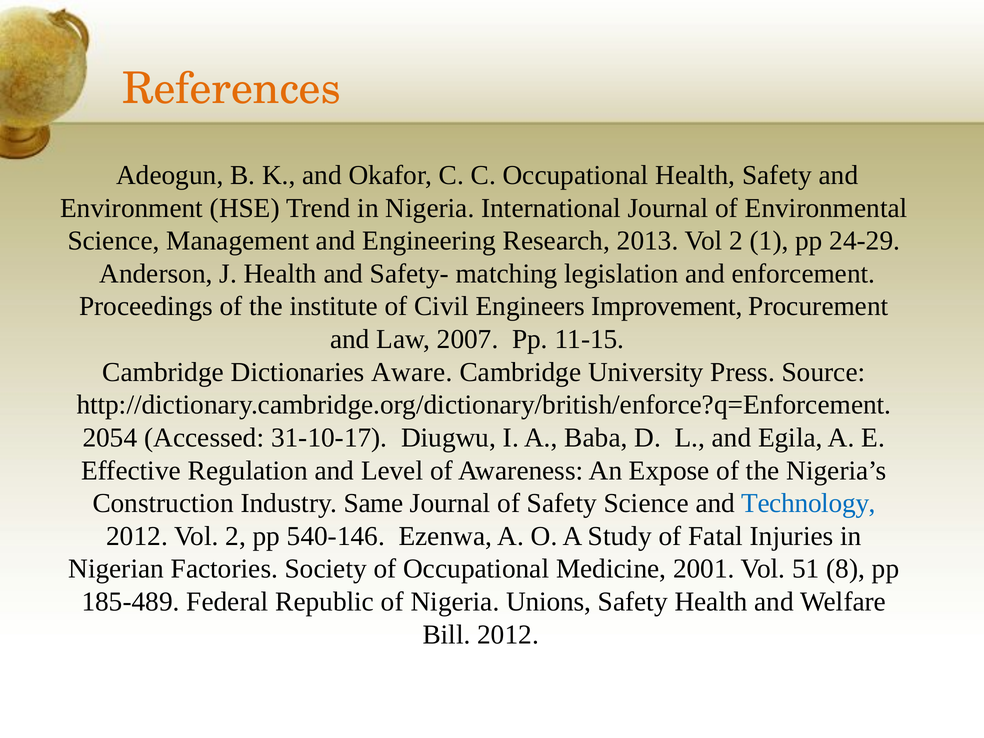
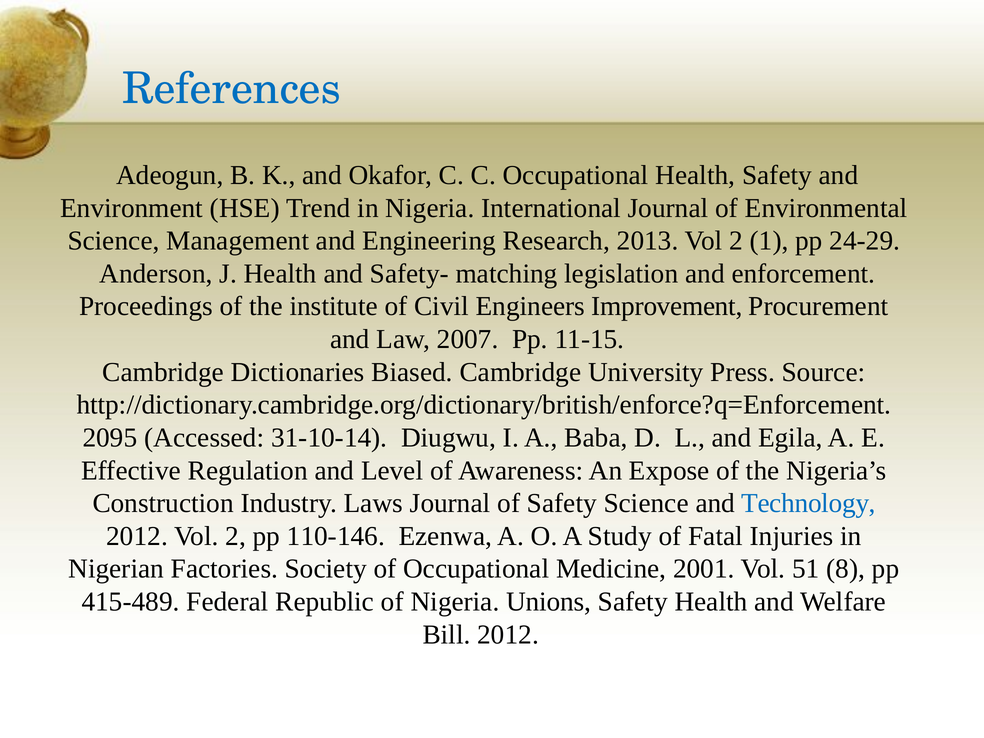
References colour: orange -> blue (232, 89)
Aware: Aware -> Biased (412, 372)
2054: 2054 -> 2095 (110, 438)
31-10-17: 31-10-17 -> 31-10-14 (329, 438)
Same: Same -> Laws (373, 503)
540-146: 540-146 -> 110-146 (336, 536)
185-489: 185-489 -> 415-489 (131, 602)
